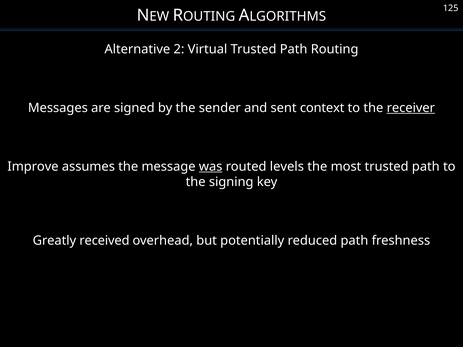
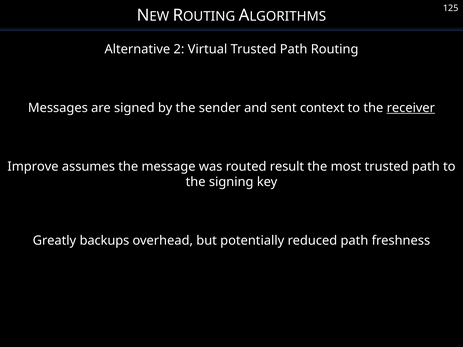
was underline: present -> none (211, 167)
levels: levels -> result (287, 167)
received: received -> backups (104, 241)
